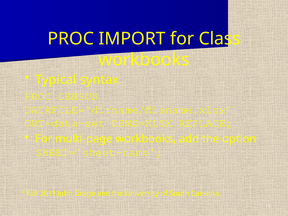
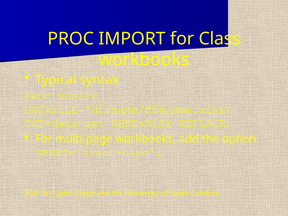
CENSUS: CENSUS -> MODIFY (78, 96)
